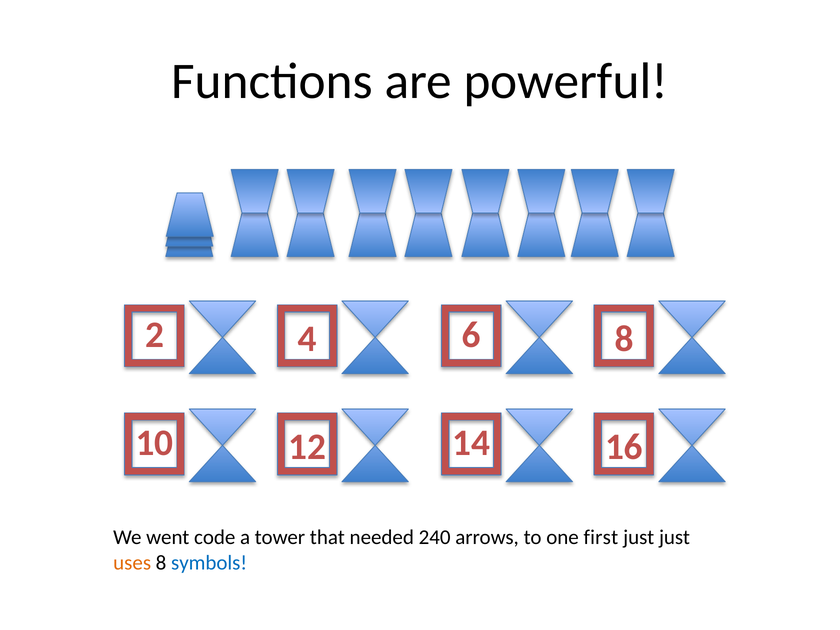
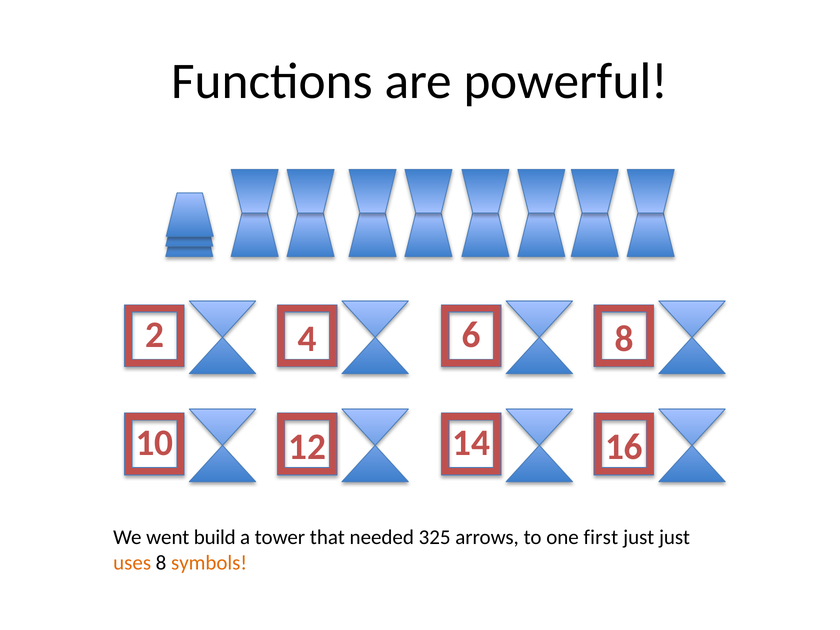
code: code -> build (215, 537)
240: 240 -> 325 (435, 537)
symbols colour: blue -> orange (209, 563)
